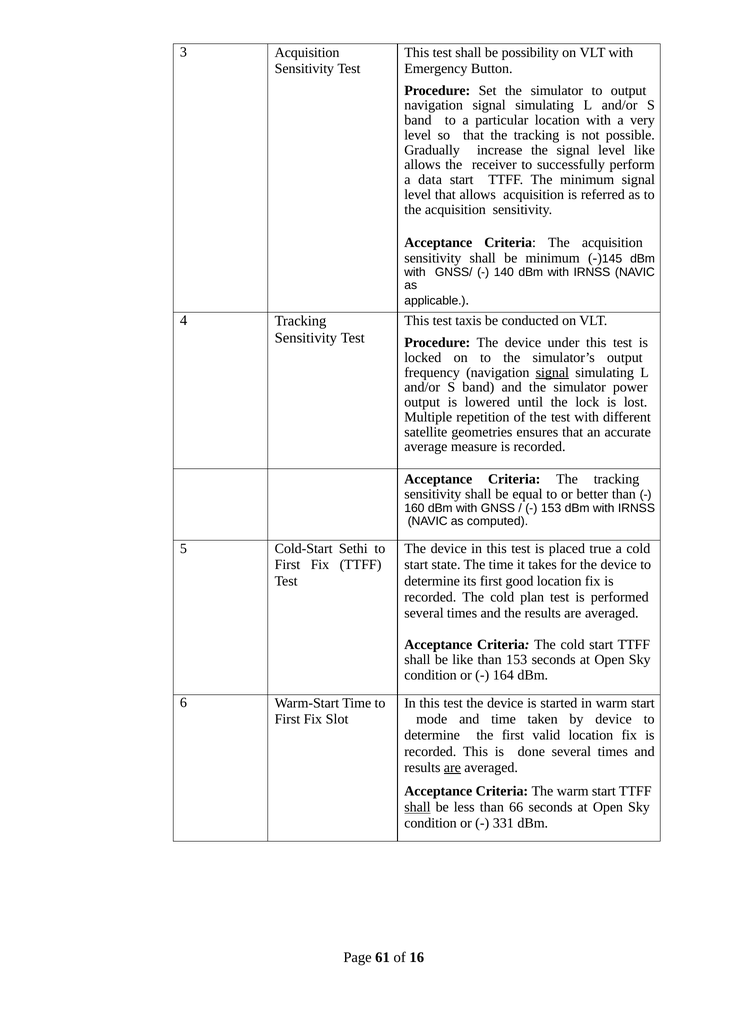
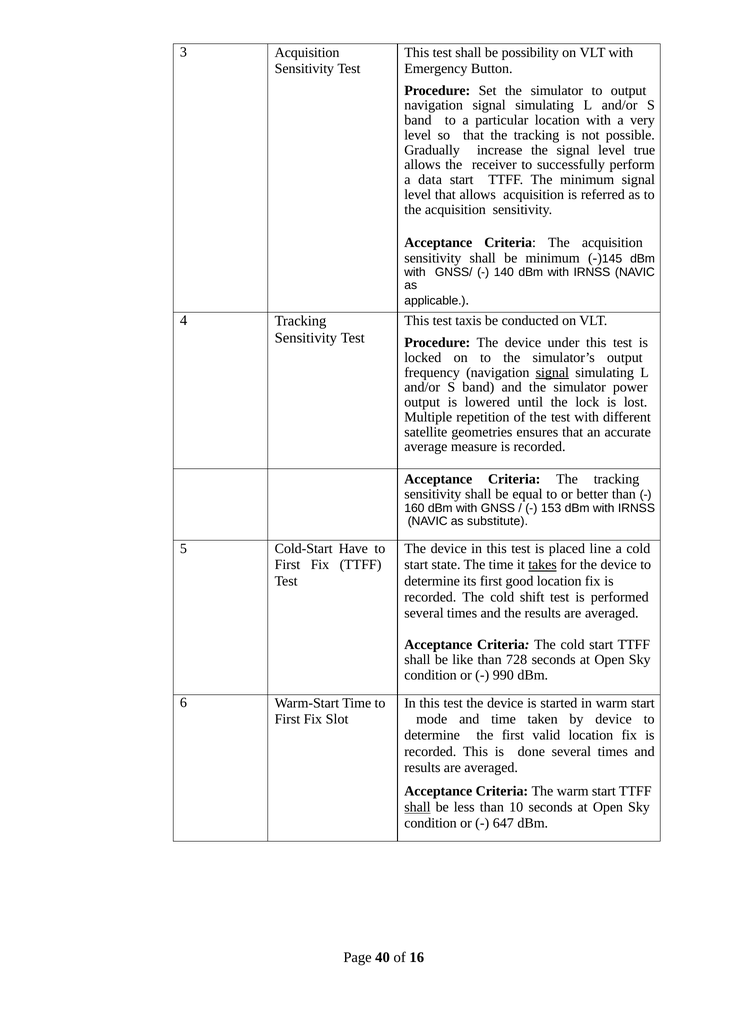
level like: like -> true (644, 150)
computed: computed -> substitute (498, 521)
Sethi: Sethi -> Have (353, 548)
true: true -> line (600, 548)
takes underline: none -> present (543, 564)
plan: plan -> shift (532, 597)
than 153: 153 -> 728 (517, 659)
164: 164 -> 990 (503, 674)
are underline: present -> none (452, 767)
66: 66 -> 10 (516, 807)
331: 331 -> 647 (503, 823)
61: 61 -> 40 (383, 957)
